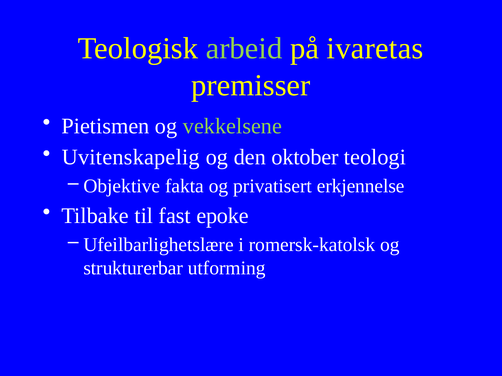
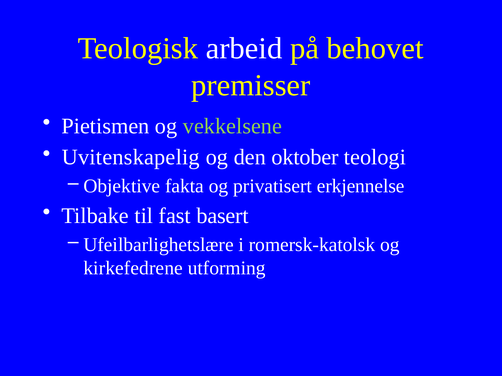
arbeid colour: light green -> white (244, 49)
ivaretas: ivaretas -> behovet (375, 49)
epoke: epoke -> basert (223, 216)
strukturerbar: strukturerbar -> kirkefedrene (133, 268)
